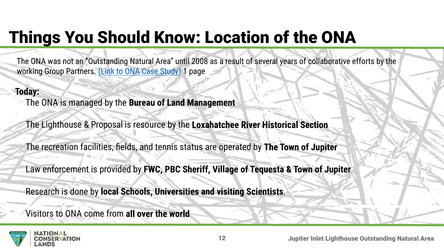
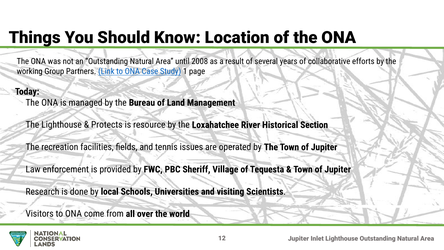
Proposal: Proposal -> Protects (107, 125)
status: status -> issues (191, 147)
